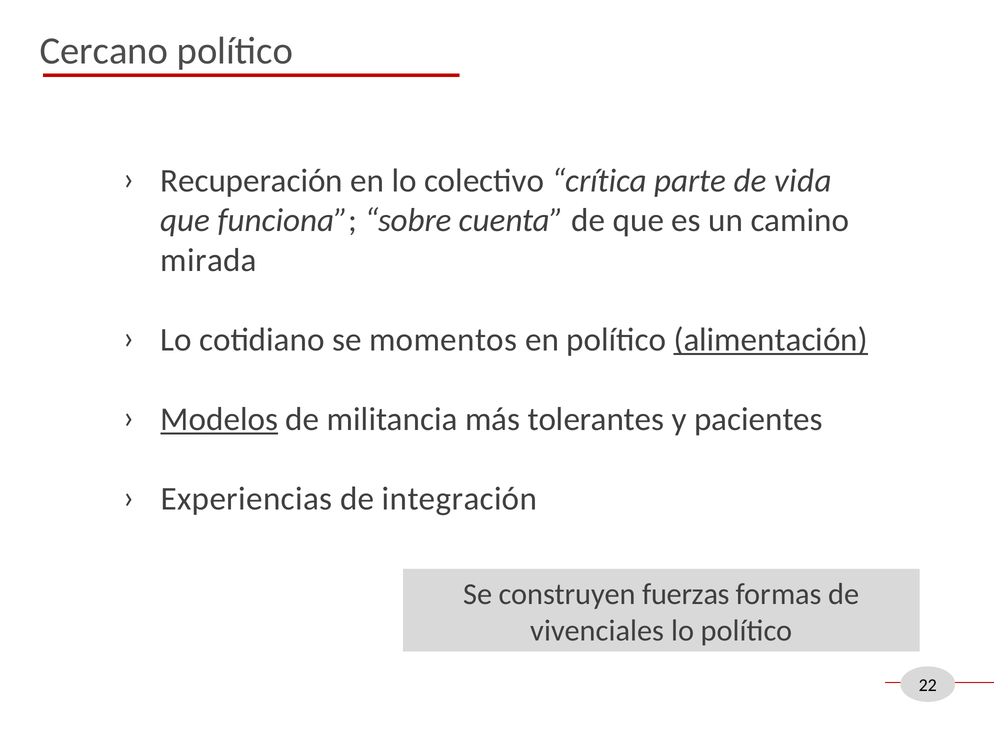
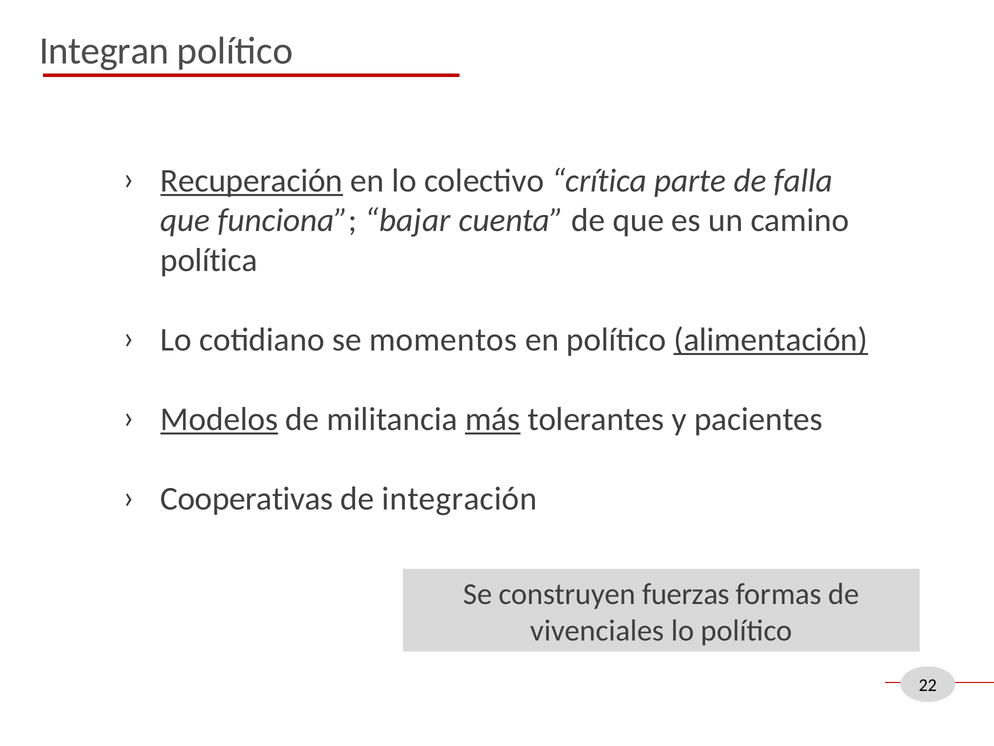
Cercano: Cercano -> Integran (104, 51)
Recuperación underline: none -> present (252, 181)
vida: vida -> falla (803, 181)
sobre: sobre -> bajar (408, 220)
mirada: mirada -> política (209, 260)
más underline: none -> present (493, 419)
Experiencias: Experiencias -> Cooperativas (247, 499)
